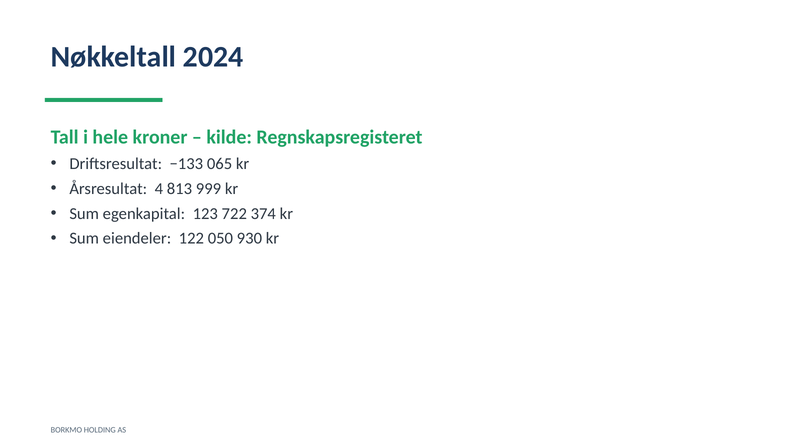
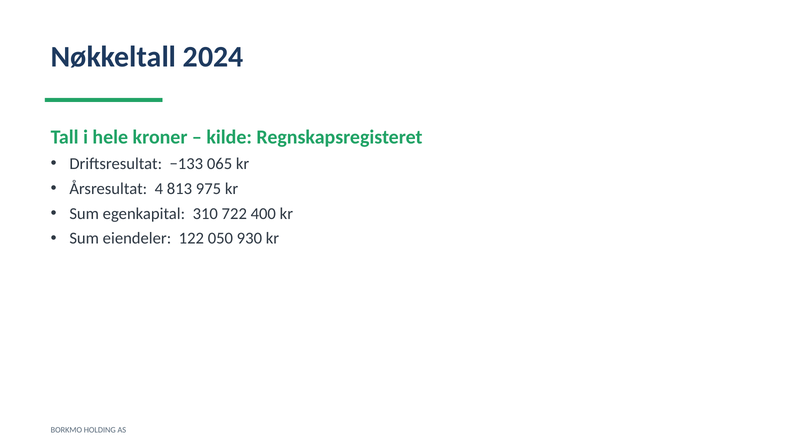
999: 999 -> 975 (208, 189)
123: 123 -> 310 (205, 214)
374: 374 -> 400 (263, 214)
